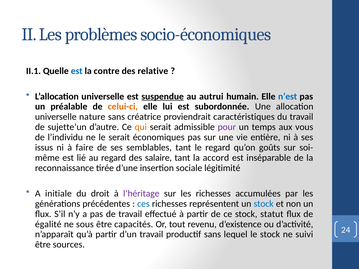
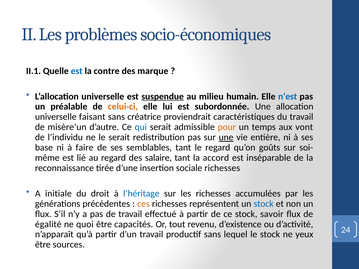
relative: relative -> marque (153, 71)
autrui: autrui -> milieu (211, 96)
nature: nature -> faisant (92, 117)
sujette’un: sujette’un -> misère’un (67, 127)
qui colour: orange -> blue (141, 127)
pour colour: purple -> orange (227, 127)
vous: vous -> vont (304, 127)
économiques: économiques -> redistribution (159, 137)
une underline: none -> present (226, 137)
issus: issus -> base (44, 148)
sociale légitimité: légitimité -> richesses (222, 168)
l’héritage colour: purple -> blue (141, 194)
ces colour: blue -> orange (143, 204)
statut: statut -> savoir (272, 214)
sous: sous -> quoi (85, 224)
suivi: suivi -> yeux (304, 235)
